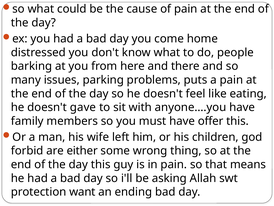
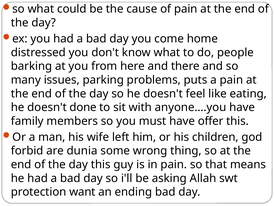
gave: gave -> done (83, 107)
either: either -> dunia (82, 150)
